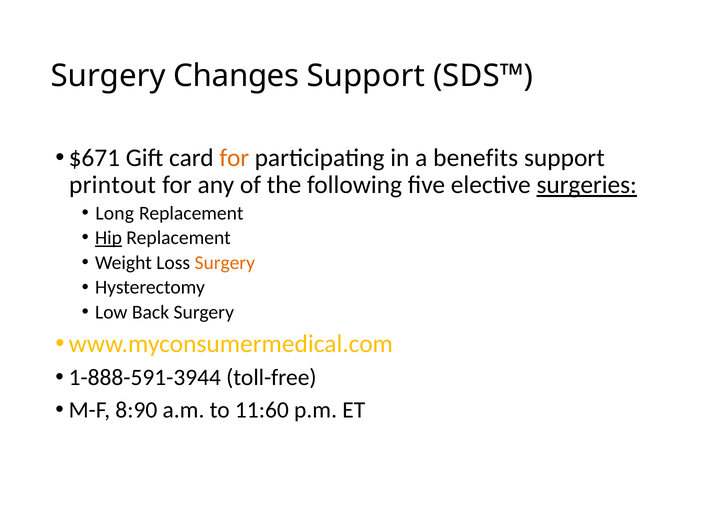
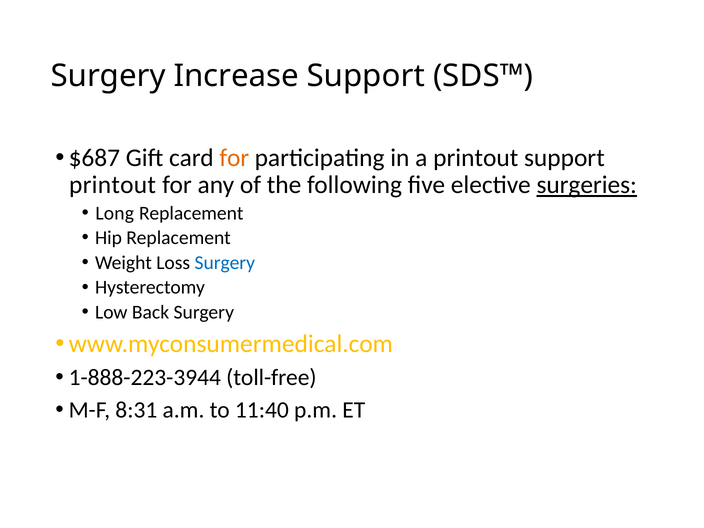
Changes: Changes -> Increase (236, 76)
$671: $671 -> $687 (94, 158)
a benefits: benefits -> printout (476, 158)
Hip underline: present -> none (109, 238)
Surgery colour: orange -> blue (225, 263)
1-888-591-3944: 1-888-591-3944 -> 1-888-223-3944 (145, 378)
8:90: 8:90 -> 8:31 (136, 410)
11:60: 11:60 -> 11:40 (262, 410)
